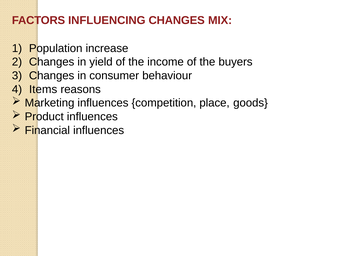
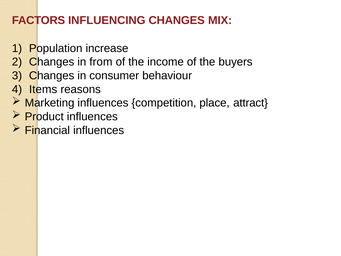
yield: yield -> from (101, 62)
goods: goods -> attract (251, 103)
